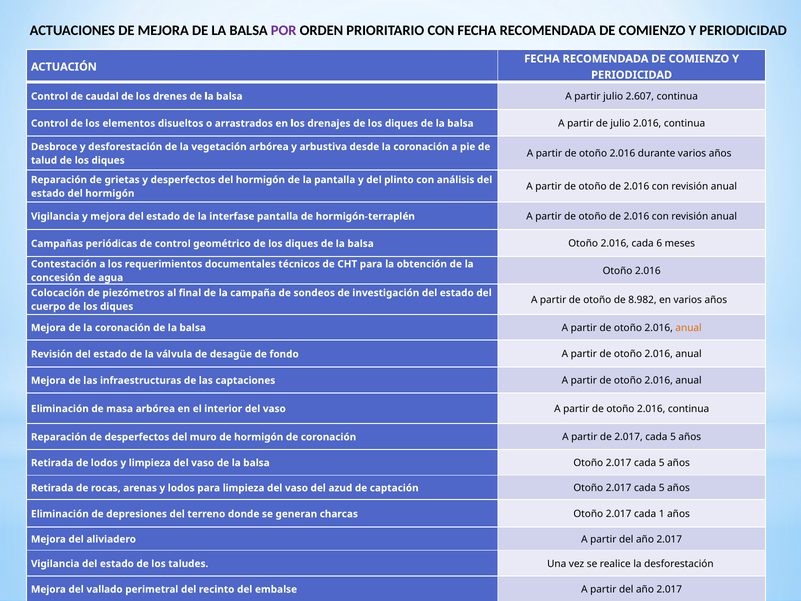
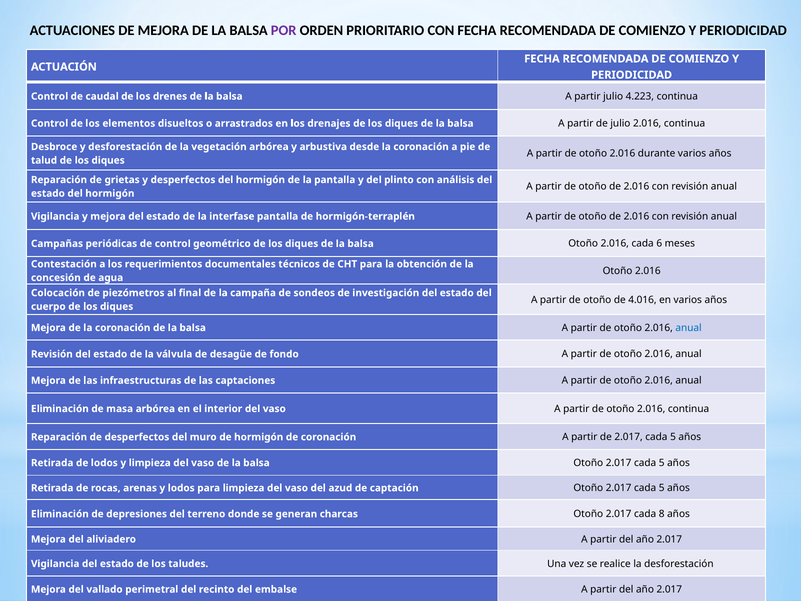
2.607: 2.607 -> 4.223 (640, 96)
8.982: 8.982 -> 4.016 (642, 300)
anual colour: orange -> blue (689, 328)
1: 1 -> 8 (662, 514)
